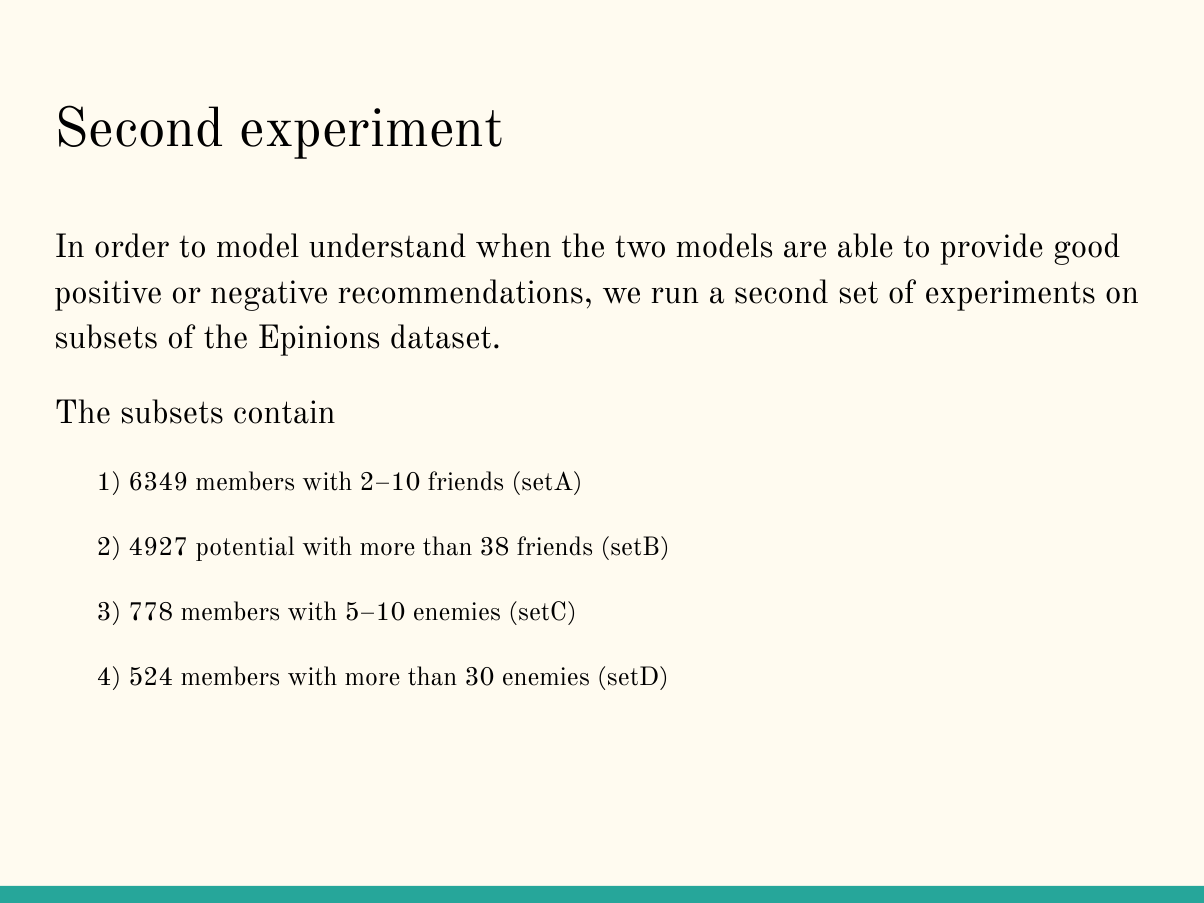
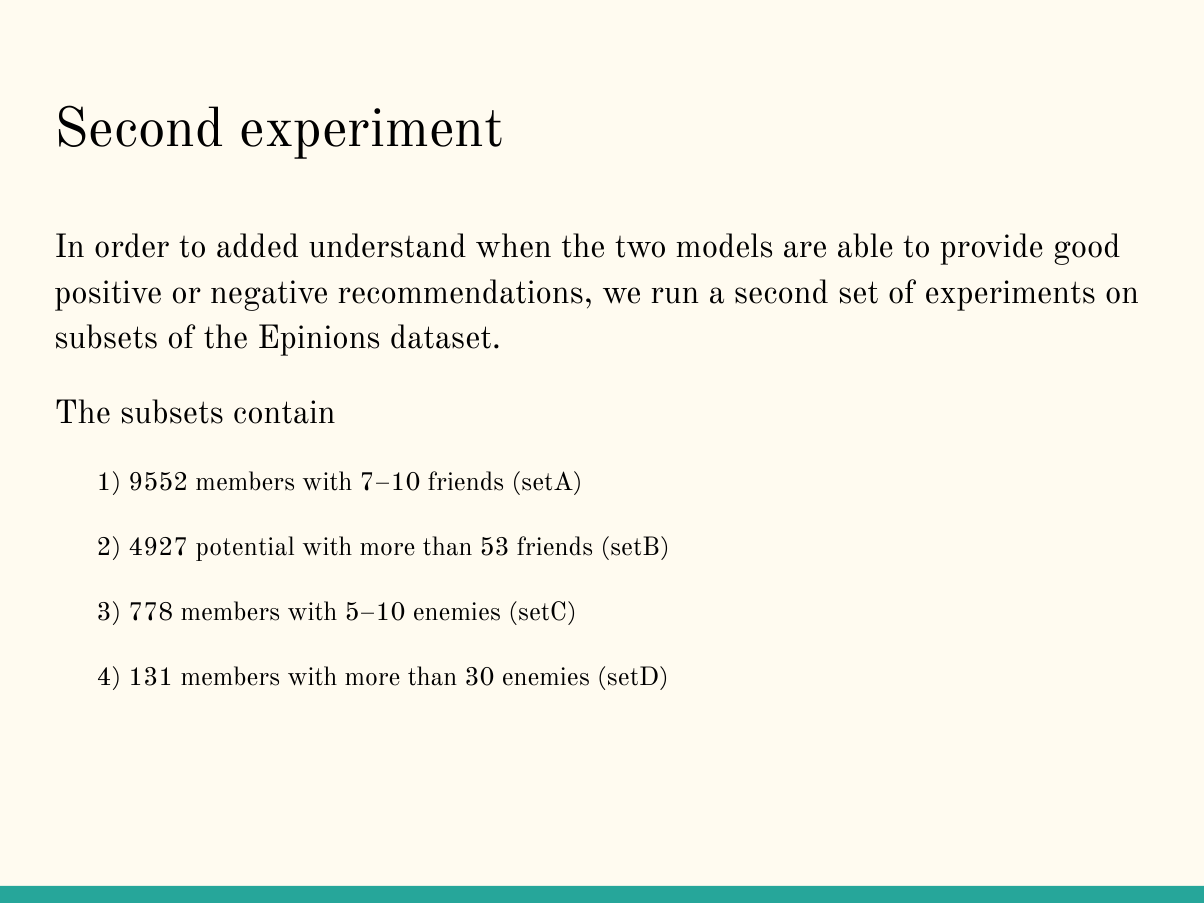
model: model -> added (258, 247)
6349: 6349 -> 9552 (158, 482)
2–10: 2–10 -> 7–10 (390, 482)
38: 38 -> 53 (495, 547)
524: 524 -> 131 (151, 677)
